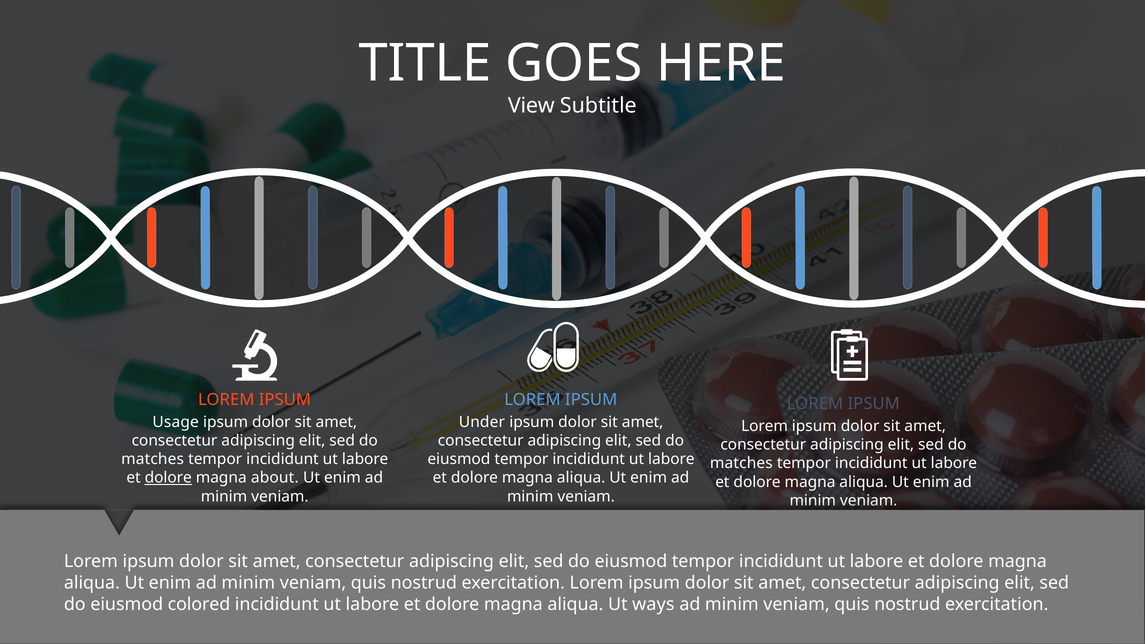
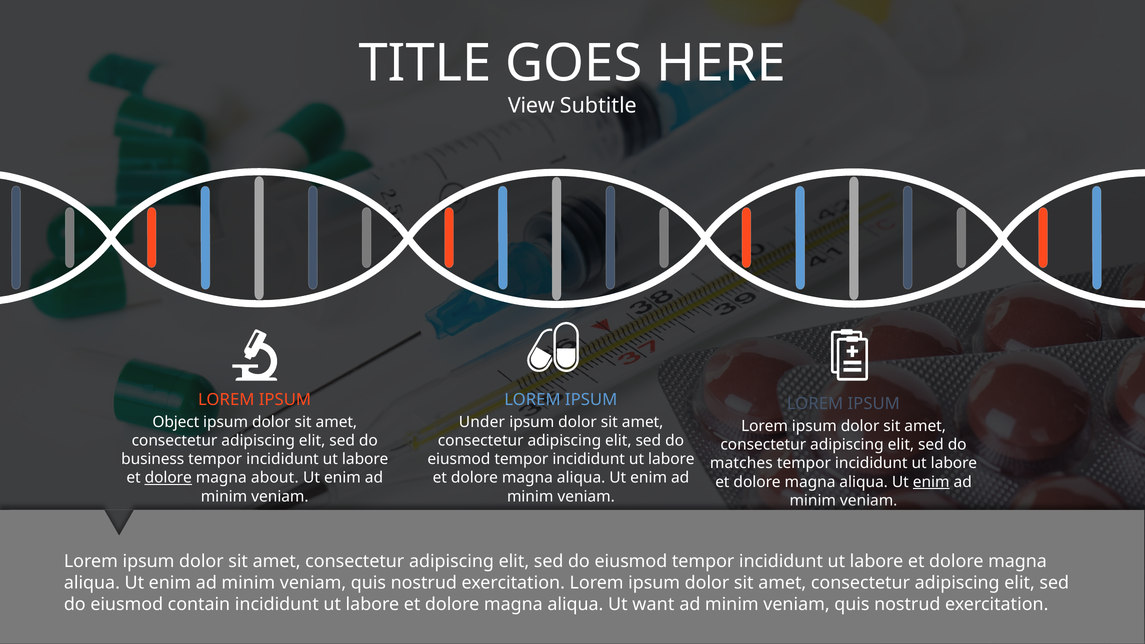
Usage: Usage -> Object (176, 422)
matches: matches -> business (153, 459)
enim underline: none -> present (931, 482)
colored: colored -> contain (199, 604)
ways: ways -> want (653, 604)
